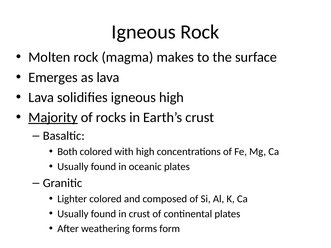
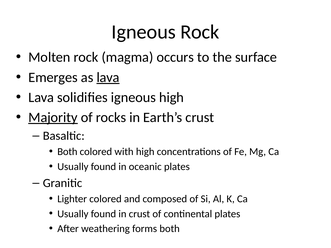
makes: makes -> occurs (175, 57)
lava underline: none -> present (108, 77)
forms form: form -> both (170, 229)
